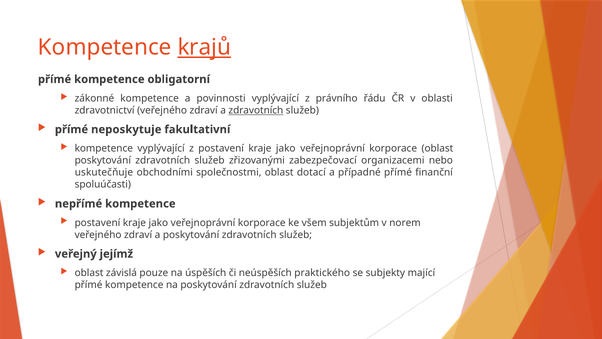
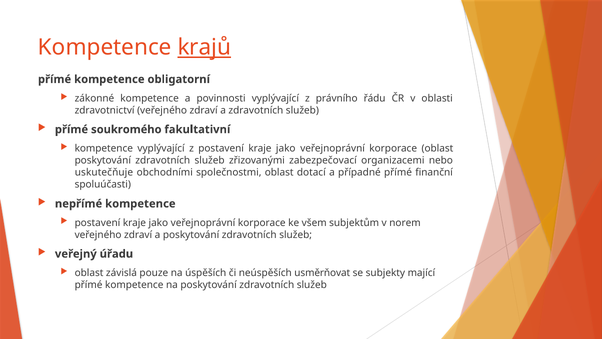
zdravotních underline: present -> none (256, 110)
neposkytuje: neposkytuje -> soukromého (126, 129)
jejímž: jejímž -> úřadu (116, 254)
praktického: praktického -> usměrňovat (322, 273)
